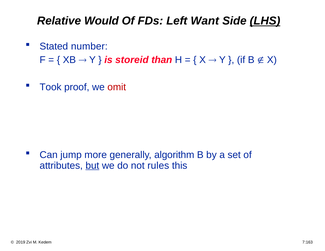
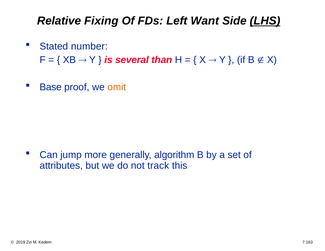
Would: Would -> Fixing (101, 21)
storeid: storeid -> several (132, 60)
Took: Took -> Base (51, 87)
omit colour: red -> orange (117, 87)
but underline: present -> none (92, 166)
rules: rules -> track (158, 166)
